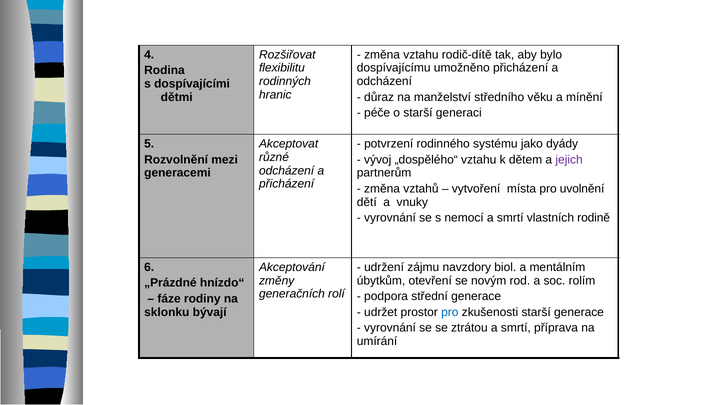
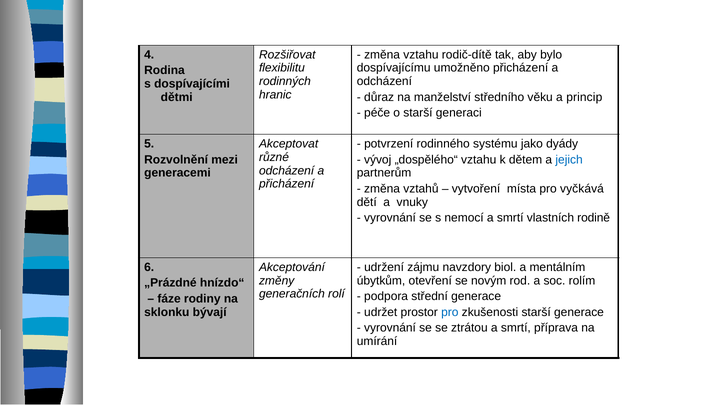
mínění: mínění -> princip (584, 97)
jejich colour: purple -> blue (569, 160)
uvolnění: uvolnění -> vyčkává (582, 189)
